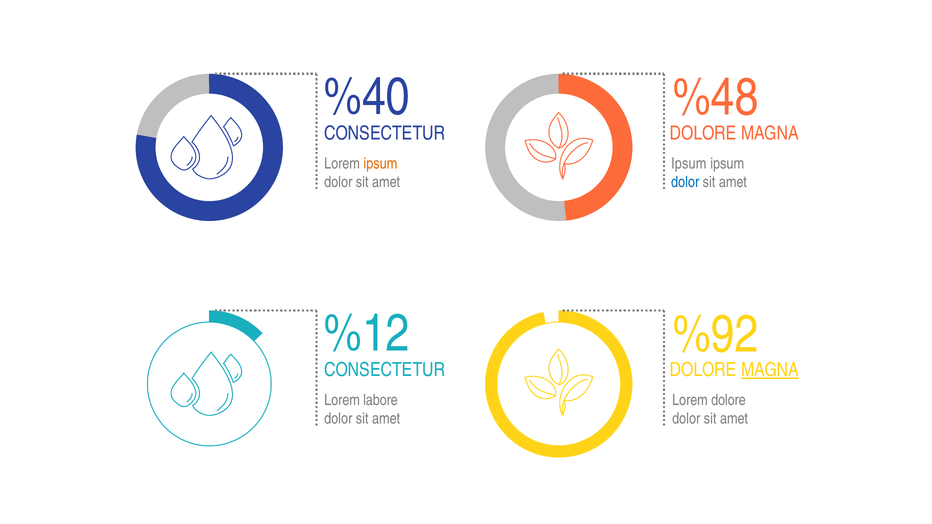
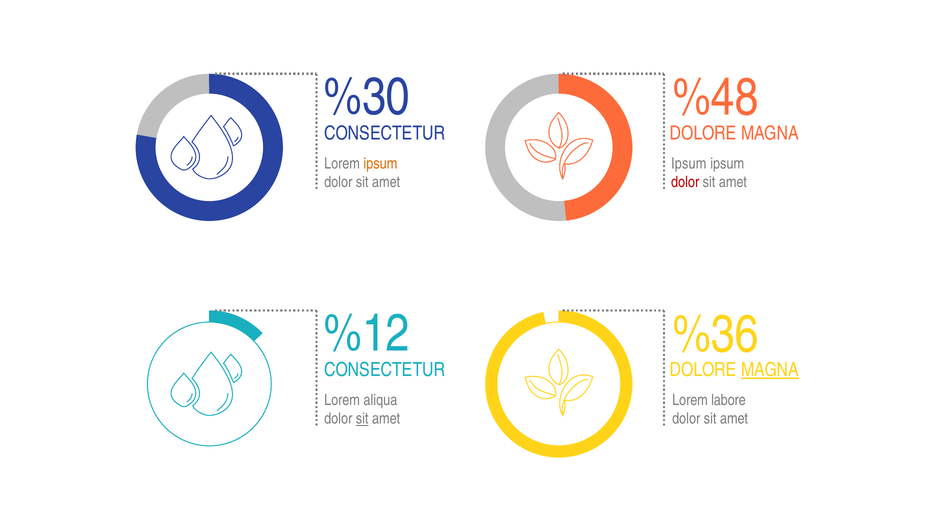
%40: %40 -> %30 (367, 97)
dolor colour: blue -> red (685, 182)
%92: %92 -> %36 (716, 334)
labore: labore -> aliqua (380, 400)
Lorem dolore: dolore -> labore (728, 400)
sit underline: none -> present (362, 419)
